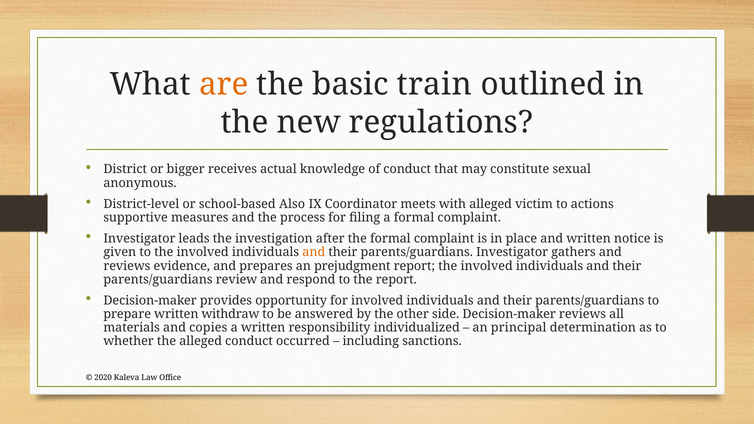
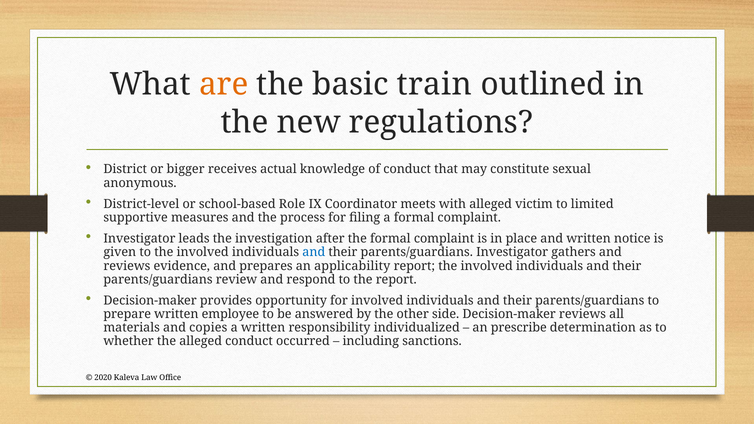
Also: Also -> Role (292, 204)
actions: actions -> limited (592, 204)
and colour: orange -> blue (314, 252)
prejudgment: prejudgment -> applicability (352, 266)
withdraw: withdraw -> employee (230, 314)
principal: principal -> prescribe (519, 328)
